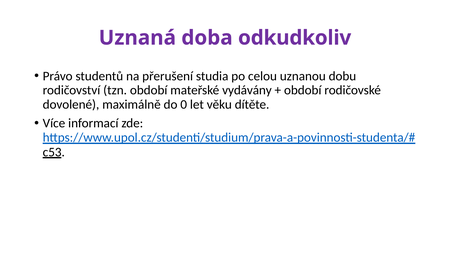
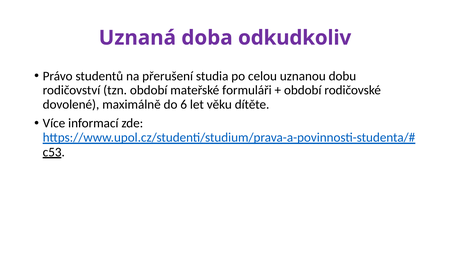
vydávány: vydávány -> formuláři (247, 90)
0: 0 -> 6 (184, 104)
